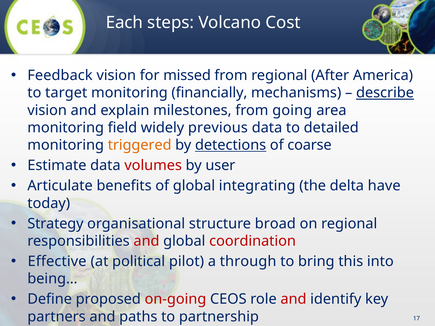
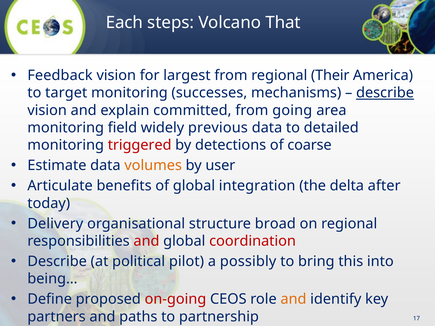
Cost: Cost -> That (283, 22)
missed: missed -> largest (187, 76)
After: After -> Their (330, 76)
financially: financially -> successes (209, 93)
milestones: milestones -> committed (192, 110)
triggered colour: orange -> red (140, 145)
detections underline: present -> none (231, 145)
volumes colour: red -> orange (153, 166)
integrating: integrating -> integration (257, 186)
have: have -> after (384, 186)
Strategy: Strategy -> Delivery (55, 224)
Effective: Effective -> Describe (57, 262)
through: through -> possibly (248, 262)
and colour: red -> orange (293, 299)
